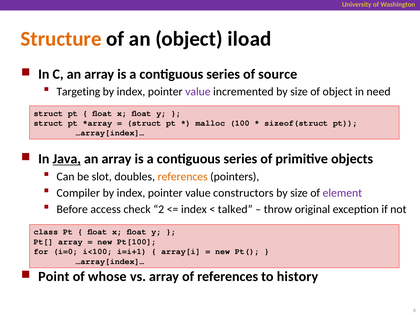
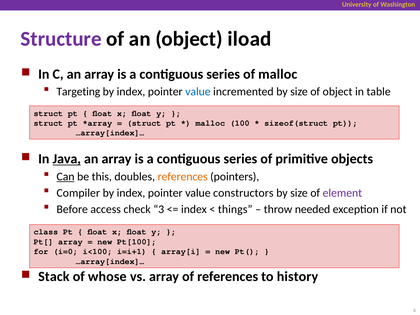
Structure colour: orange -> purple (61, 39)
of source: source -> malloc (278, 74)
value colour: purple -> blue (198, 92)
need: need -> table (379, 92)
Can underline: none -> present (66, 177)
slot: slot -> this (102, 177)
2: 2 -> 3 (159, 209)
talked: talked -> things (235, 209)
original: original -> needed (313, 209)
Point: Point -> Stack (54, 277)
